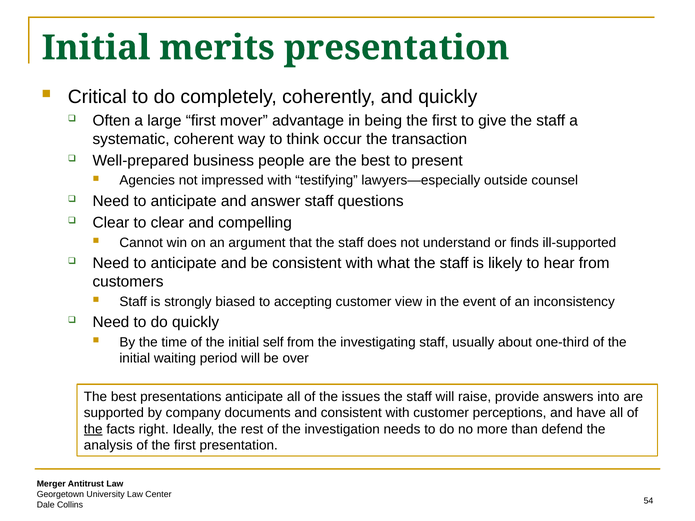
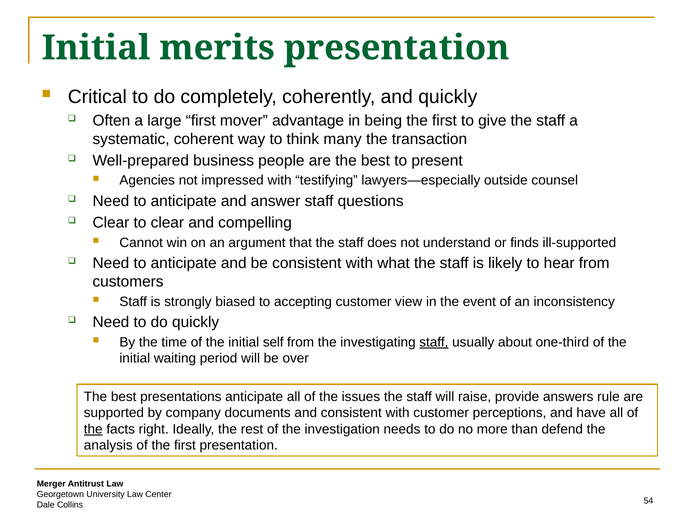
occur: occur -> many (343, 139)
staff underline: none -> present (434, 342)
into: into -> rule (608, 397)
